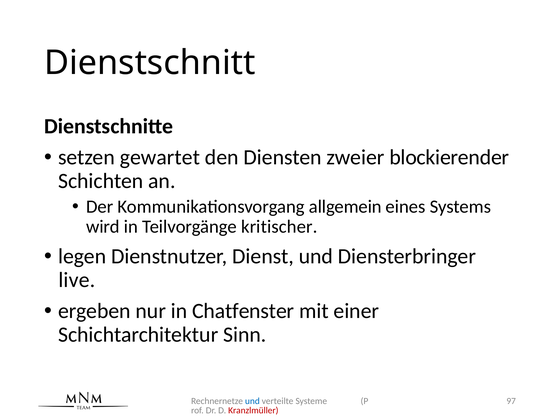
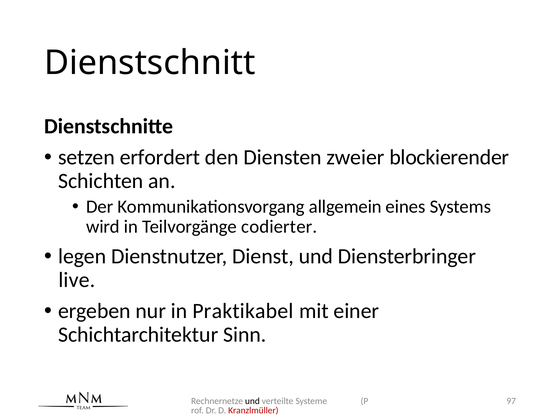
gewartet: gewartet -> erfordert (160, 157)
kritischer: kritischer -> codierter (279, 227)
Chatfenster: Chatfenster -> Praktikabel (243, 311)
und colour: blue -> black (252, 401)
